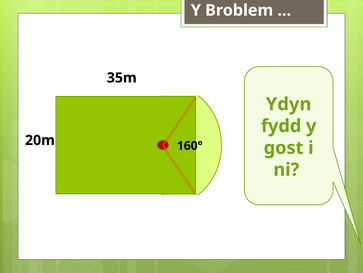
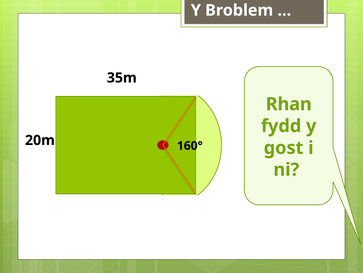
Ydyn: Ydyn -> Rhan (289, 104)
